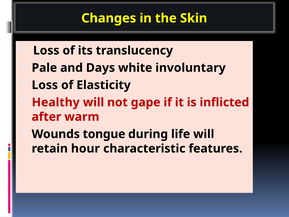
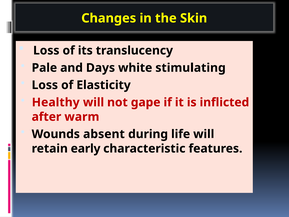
involuntary: involuntary -> stimulating (191, 68)
tongue: tongue -> absent (104, 134)
hour: hour -> early (86, 148)
